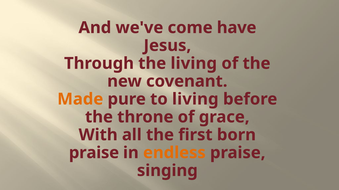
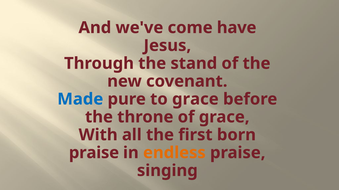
the living: living -> stand (194, 64)
Made colour: orange -> blue (80, 99)
to living: living -> grace (195, 99)
